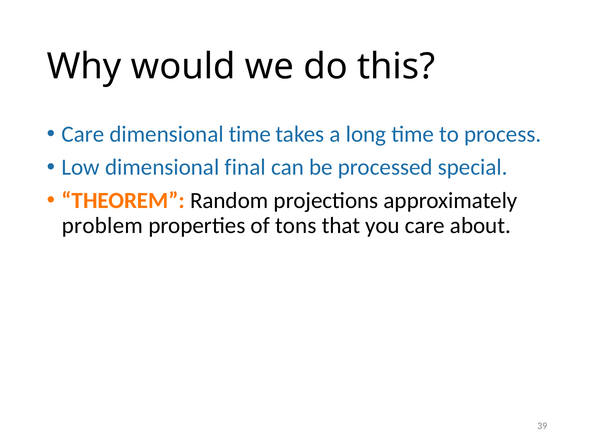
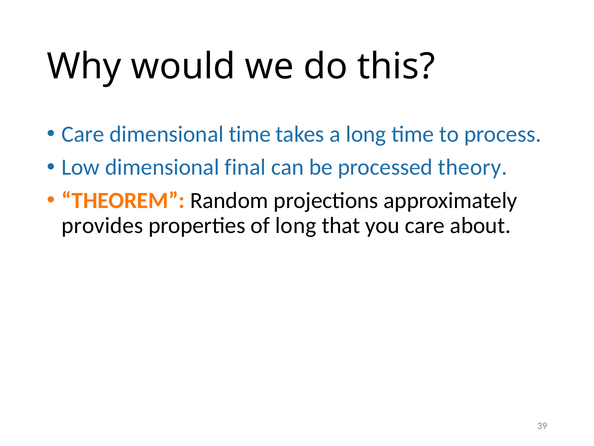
special: special -> theory (473, 167)
problem: problem -> provides (102, 225)
of tons: tons -> long (296, 225)
